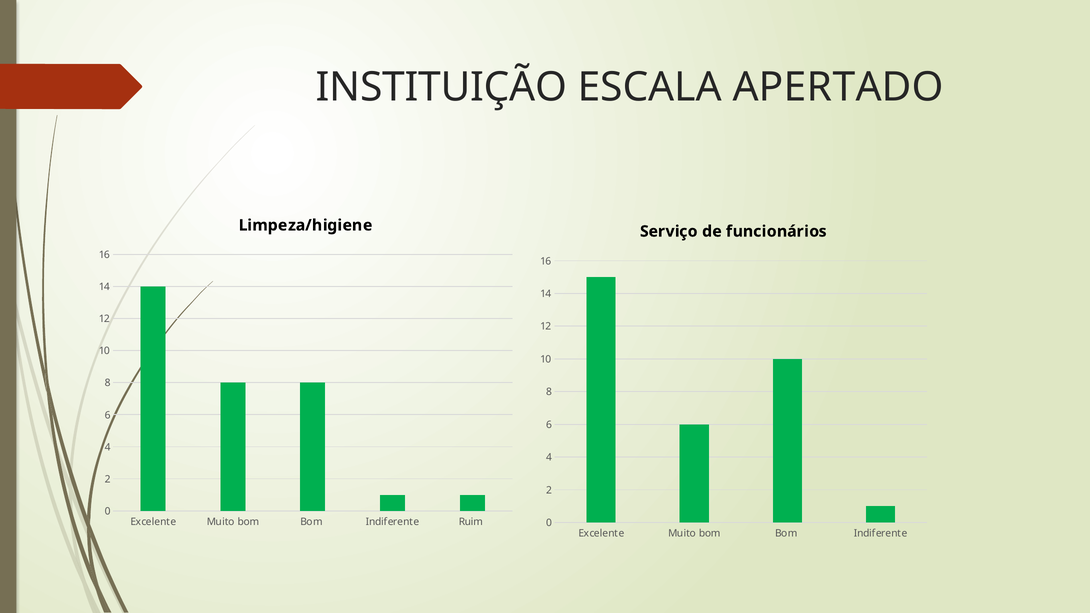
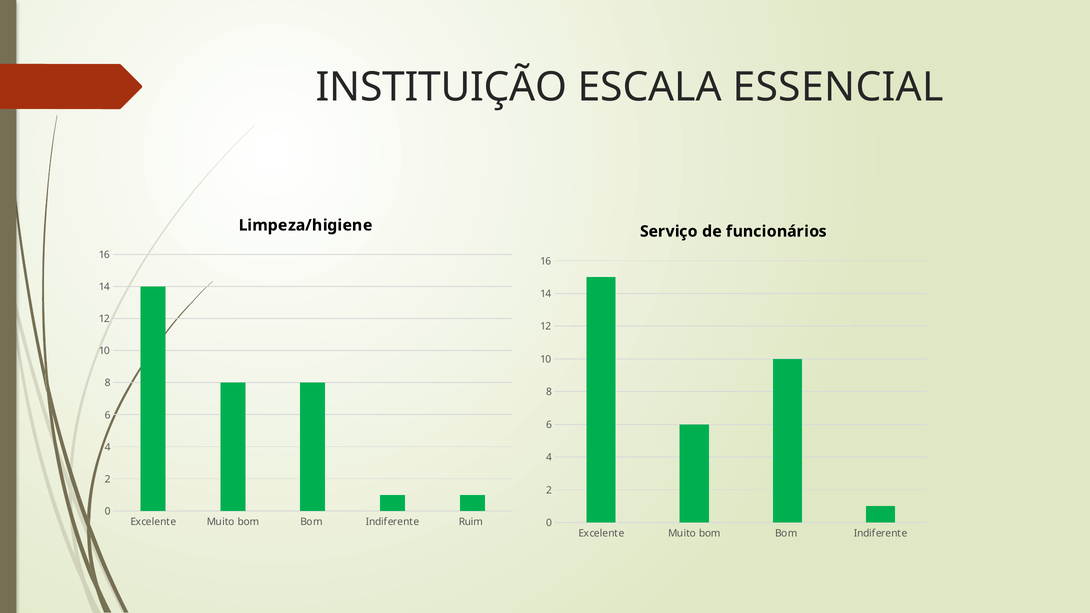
APERTADO: APERTADO -> ESSENCIAL (838, 87)
